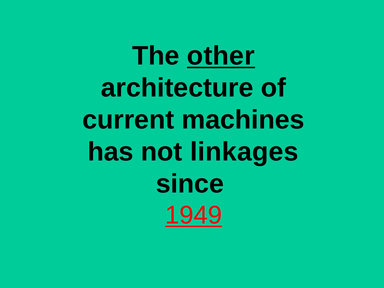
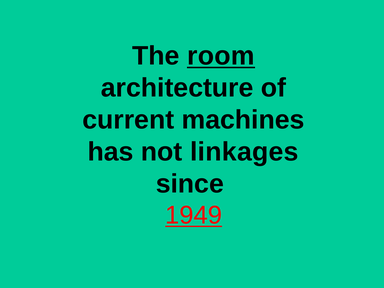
other: other -> room (221, 56)
